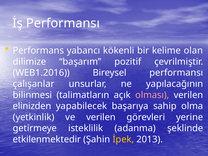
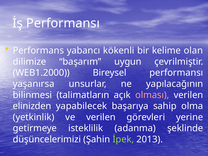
pozitif: pozitif -> uygun (128, 62)
WEB1.2016: WEB1.2016 -> WEB1.2000 (41, 73)
çalışanlar: çalışanlar -> yaşanırsa (34, 84)
etkilenmektedir: etkilenmektedir -> düşüncelerimizi (47, 139)
İpek colour: yellow -> light green (123, 139)
